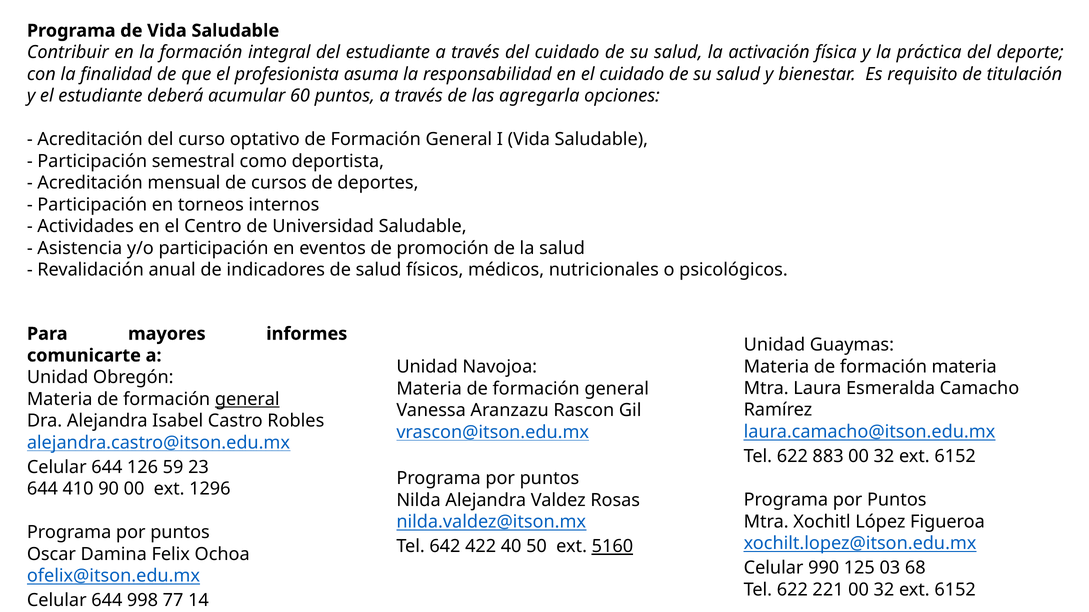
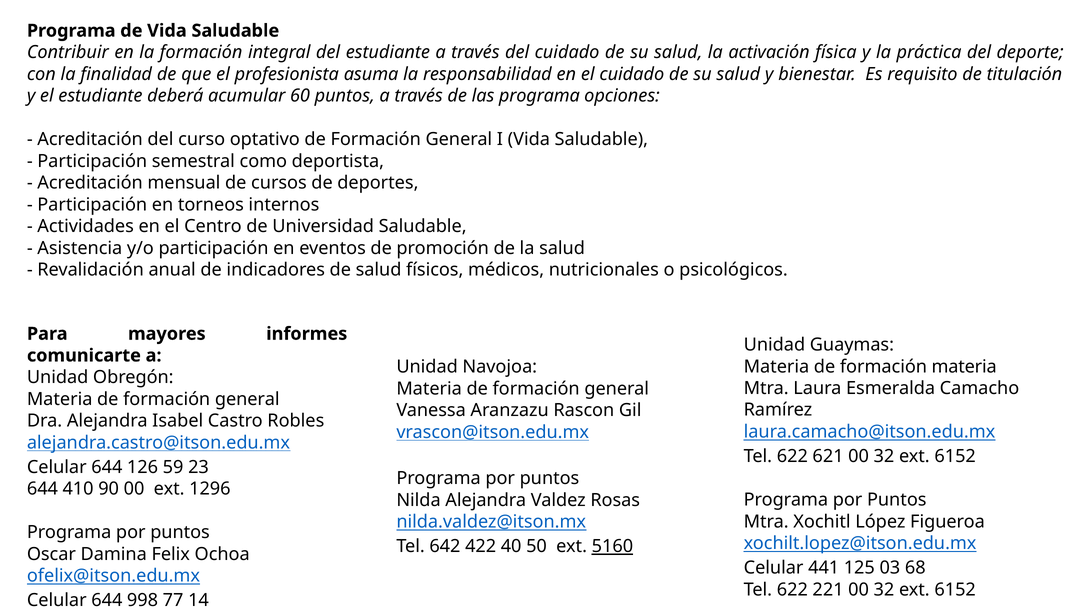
las agregarla: agregarla -> programa (539, 96)
general underline: present -> none (247, 399)
883: 883 -> 621 (828, 457)
990: 990 -> 441 (824, 569)
